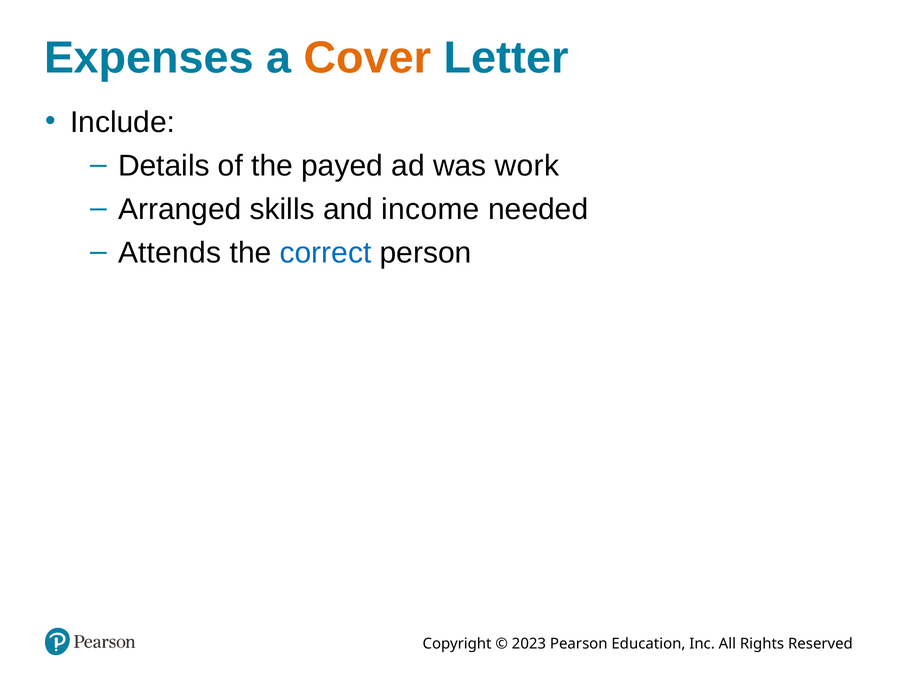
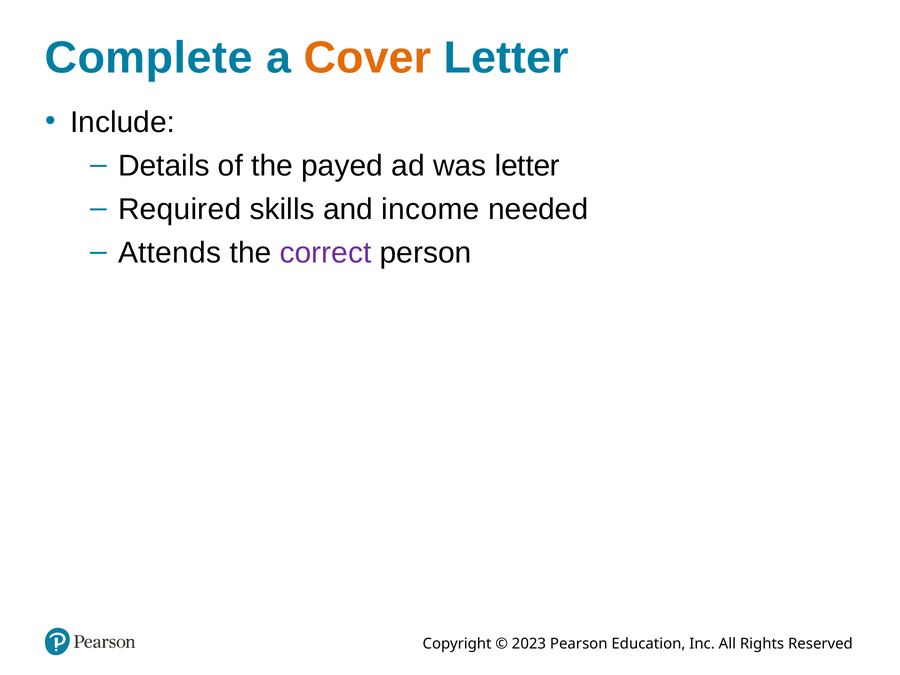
Expenses: Expenses -> Complete (149, 58)
was work: work -> letter (527, 166)
Arranged: Arranged -> Required (180, 209)
correct colour: blue -> purple (326, 253)
